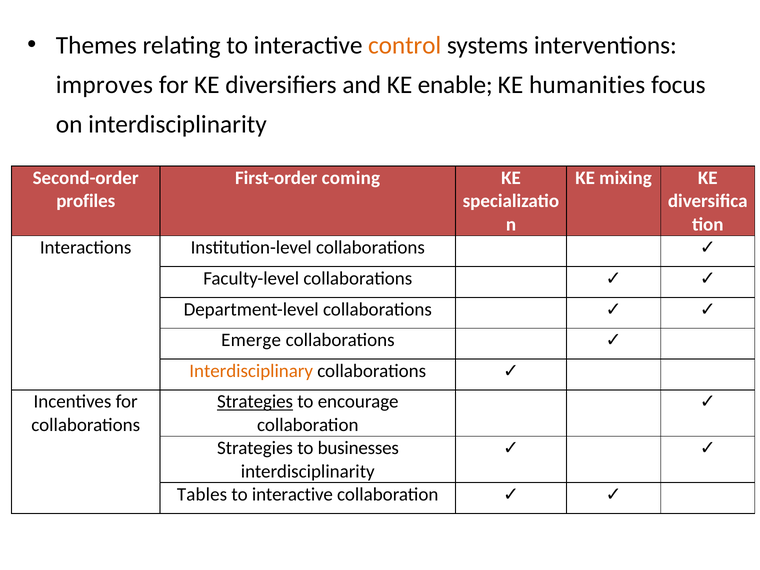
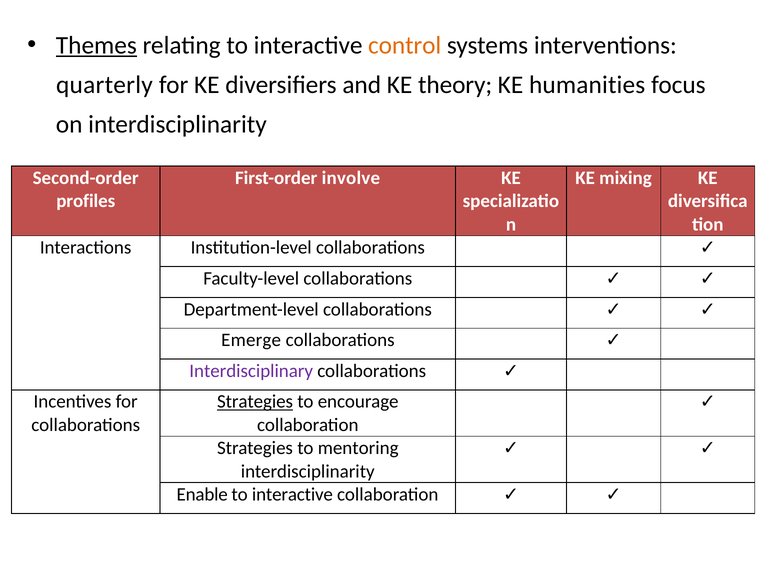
Themes underline: none -> present (96, 46)
improves: improves -> quarterly (104, 85)
enable: enable -> theory (455, 85)
coming: coming -> involve (351, 178)
Interdisciplinary colour: orange -> purple (251, 371)
businesses: businesses -> mentoring (358, 448)
Tables: Tables -> Enable (202, 495)
